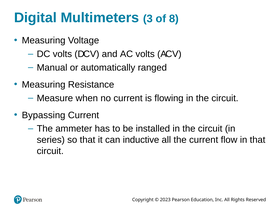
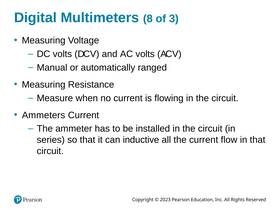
3: 3 -> 8 (148, 19)
8: 8 -> 3 (174, 19)
Bypassing: Bypassing -> Ammeters (44, 115)
